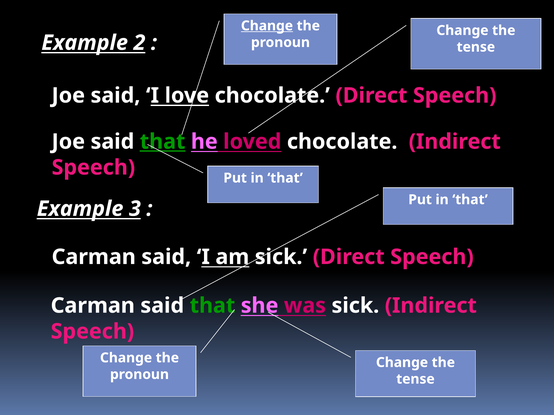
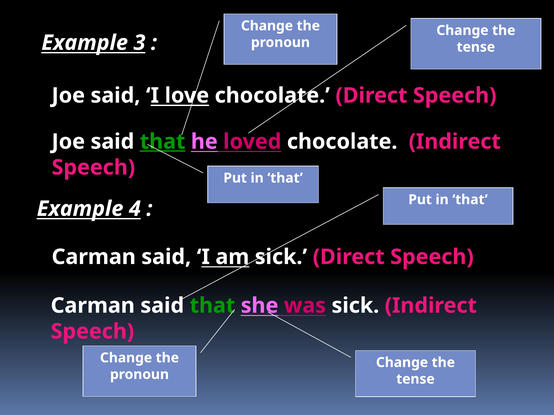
Change underline: present -> none (267, 26)
2: 2 -> 3 (139, 43)
3: 3 -> 4 (135, 209)
